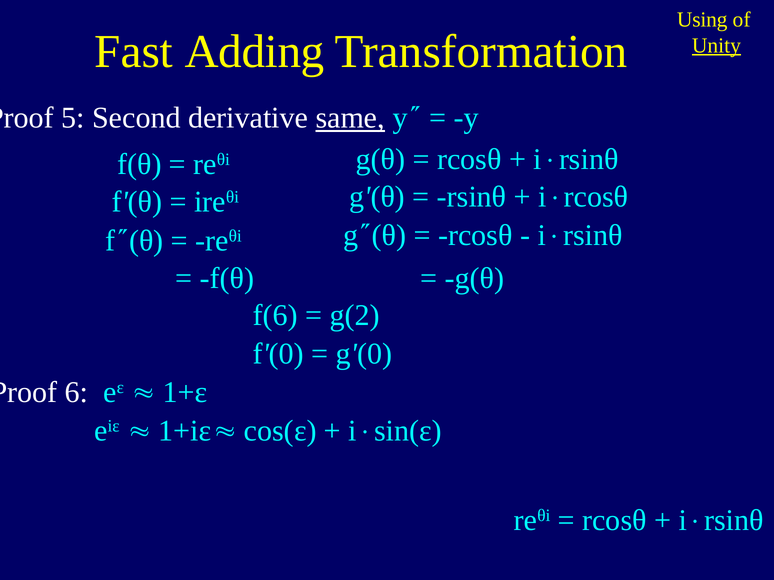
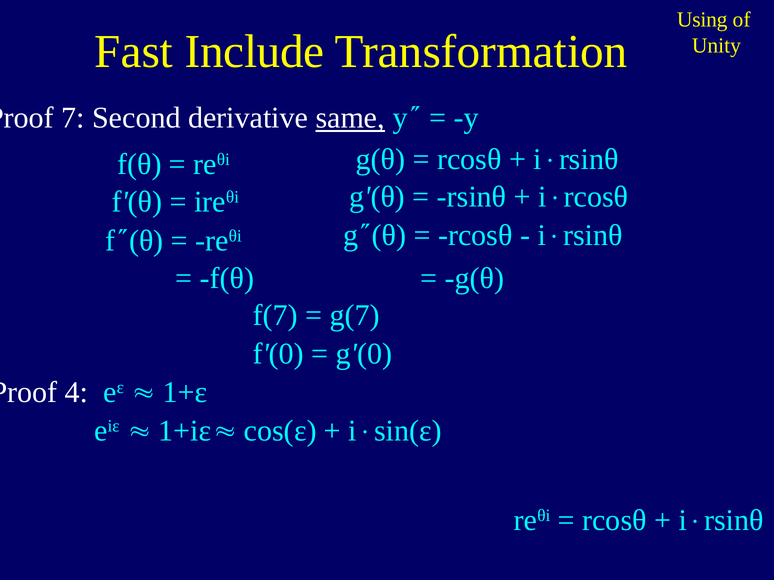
Adding: Adding -> Include (255, 52)
Unity underline: present -> none (716, 45)
5: 5 -> 7 (73, 118)
f(6: f(6 -> f(7 (275, 315)
g(2: g(2 -> g(7 (355, 315)
6: 6 -> 4 (77, 392)
